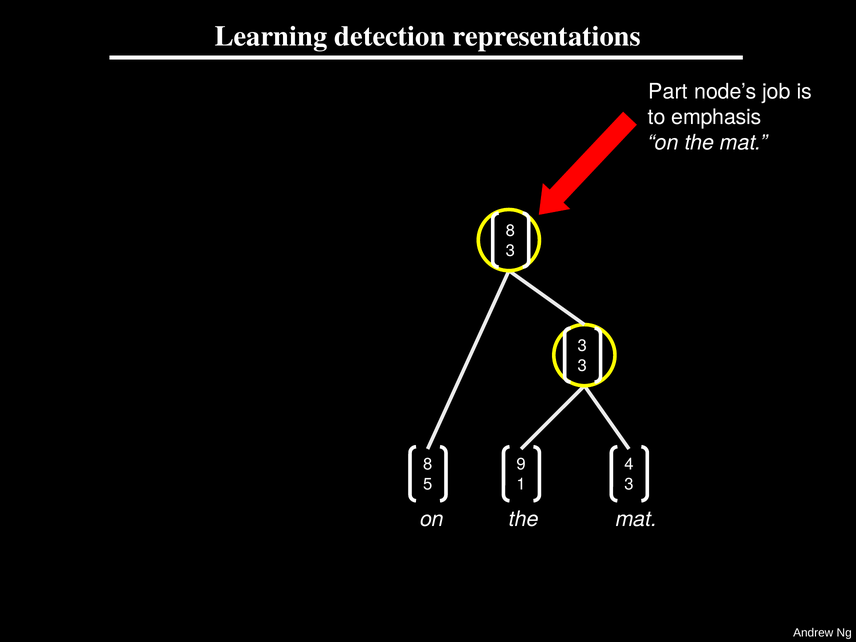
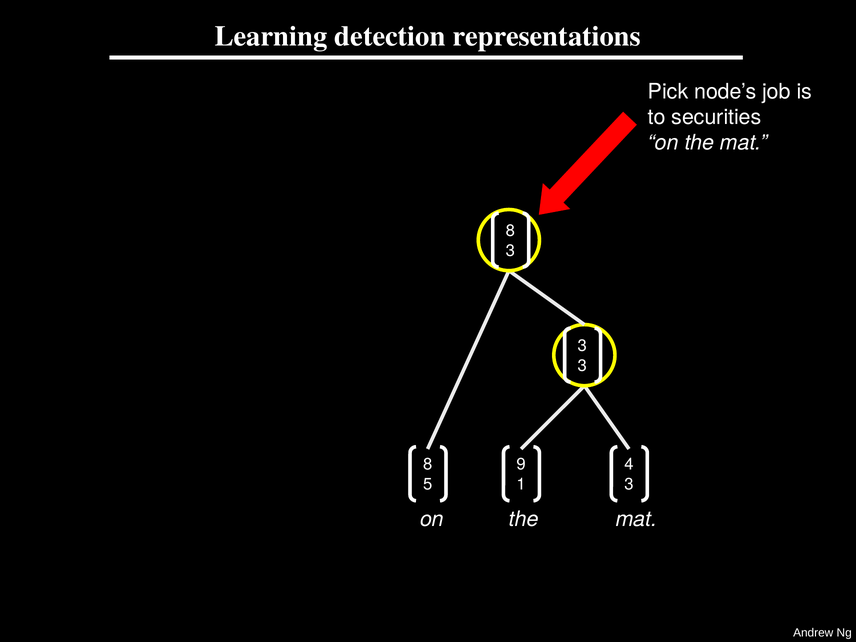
Part: Part -> Pick (668, 91)
emphasis: emphasis -> securities (716, 117)
